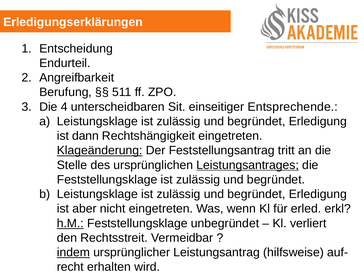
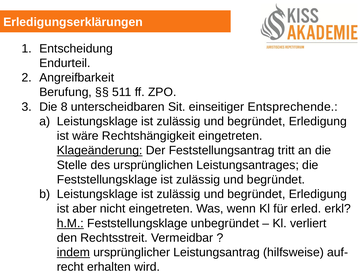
4: 4 -> 8 (64, 107)
dann: dann -> wäre (85, 136)
Leistungsantrages underline: present -> none (248, 165)
